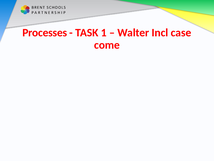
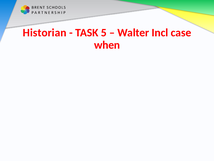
Processes: Processes -> Historian (45, 33)
1: 1 -> 5 (104, 33)
come: come -> when (107, 45)
